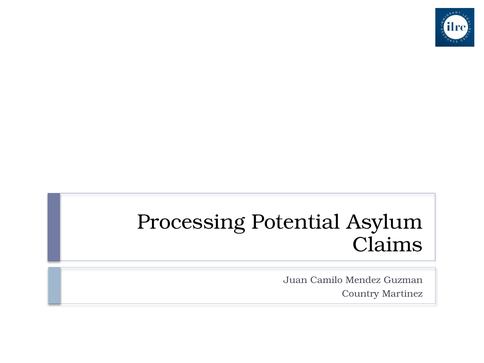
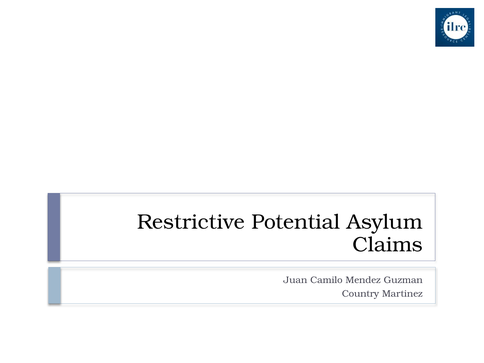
Processing: Processing -> Restrictive (191, 222)
